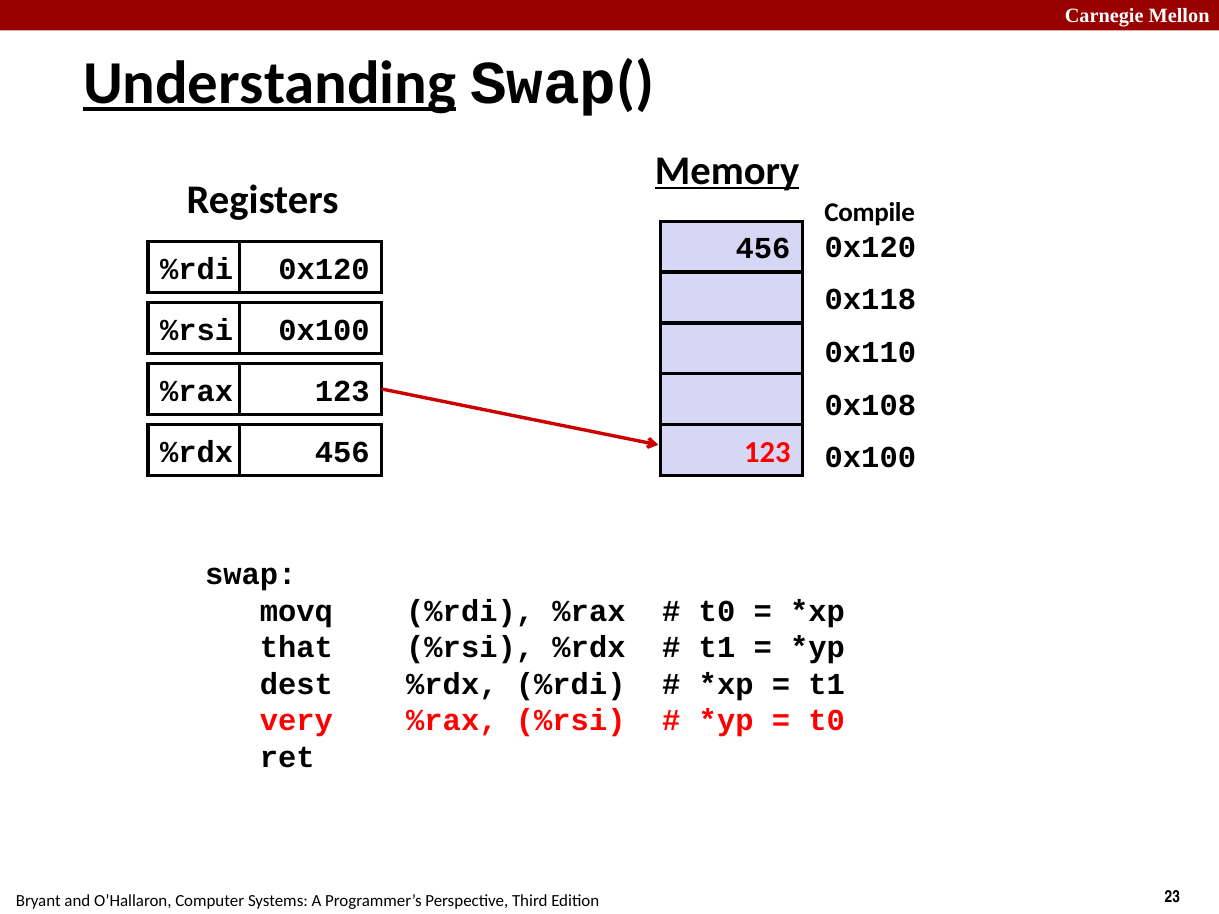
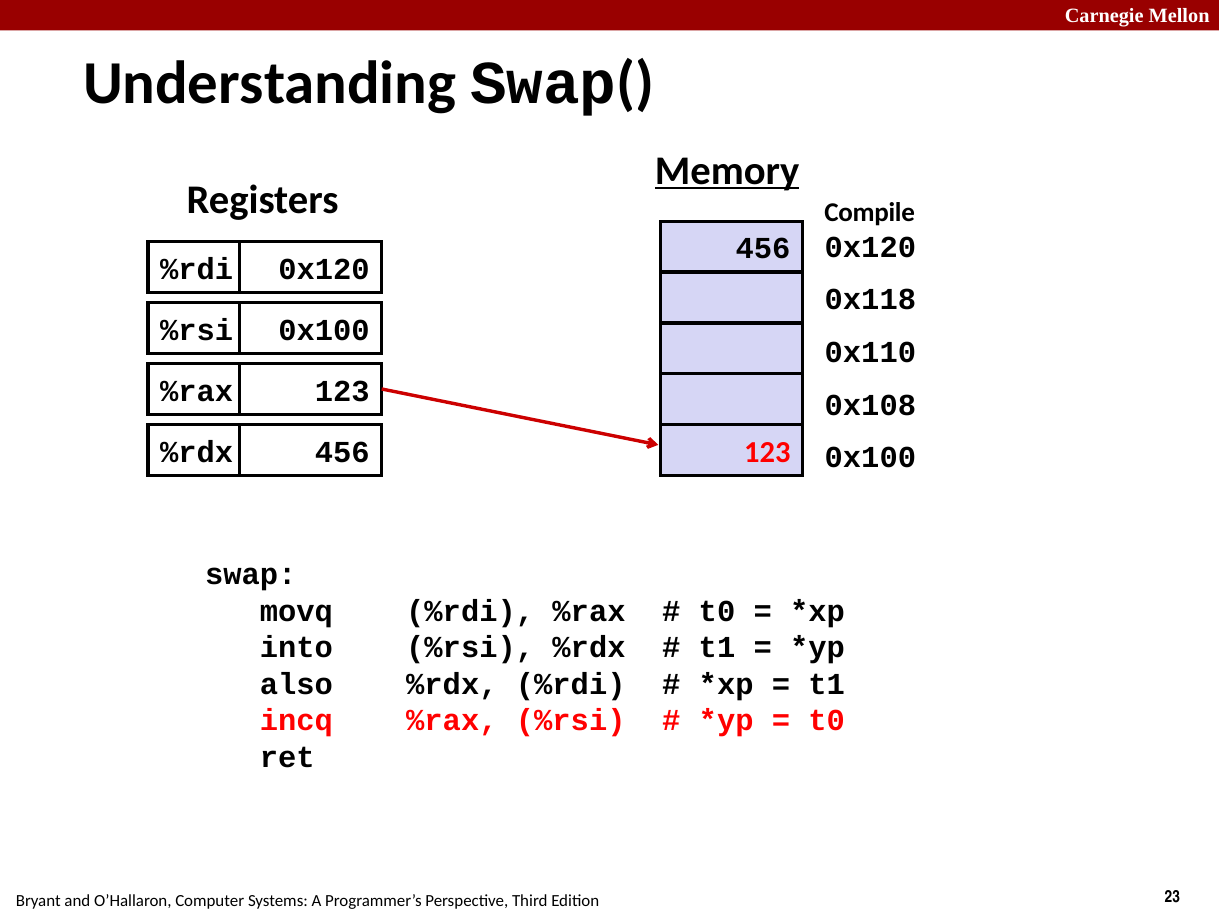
Understanding underline: present -> none (270, 83)
that: that -> into (296, 648)
dest: dest -> also (296, 685)
very: very -> incq (296, 721)
